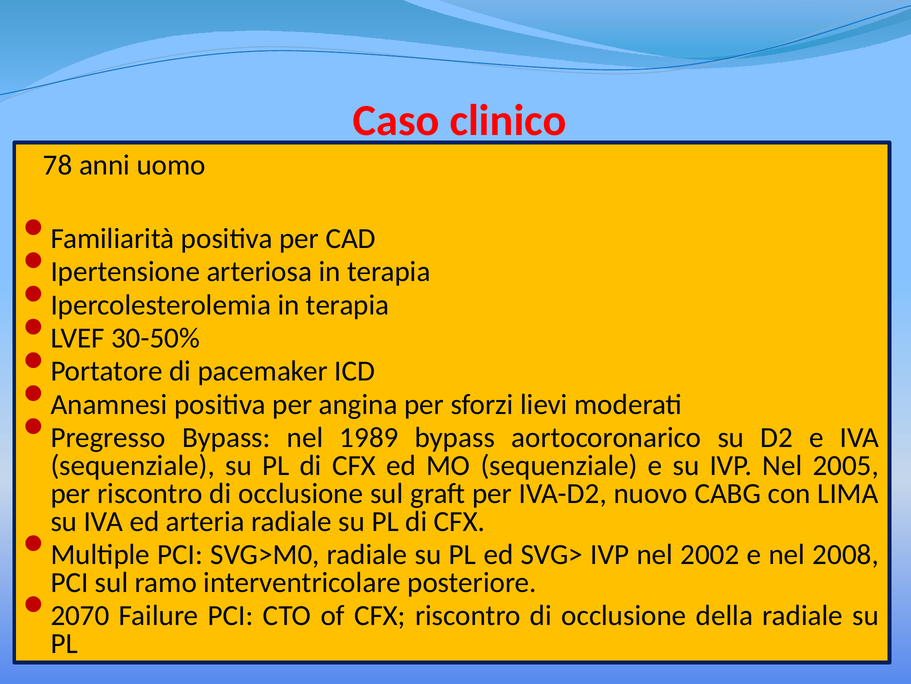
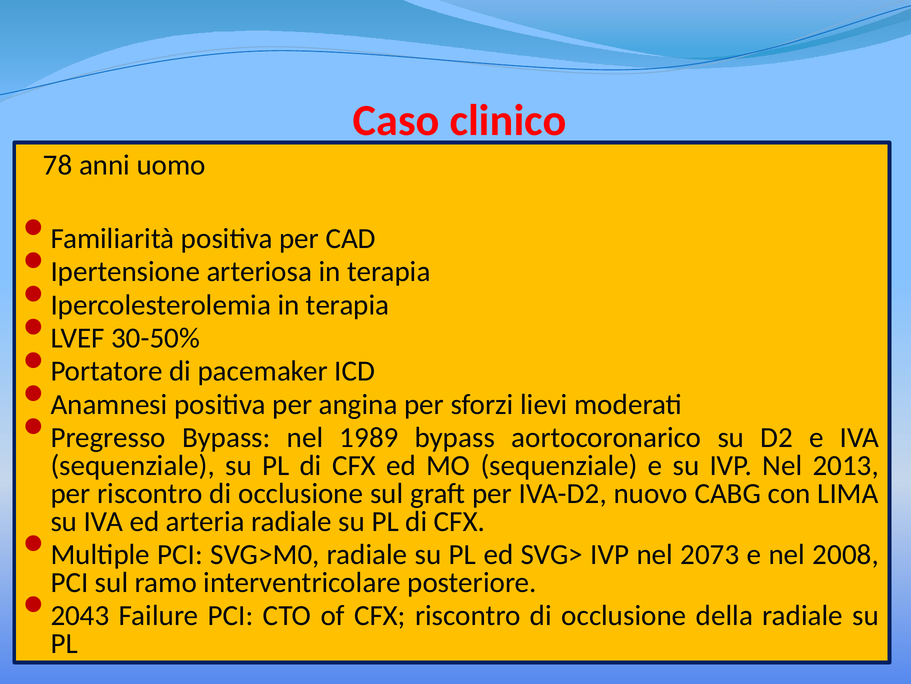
2005: 2005 -> 2013 (846, 465)
2002: 2002 -> 2073 (710, 554)
2070: 2070 -> 2043 (80, 615)
